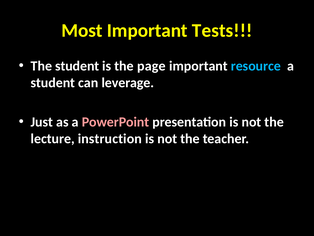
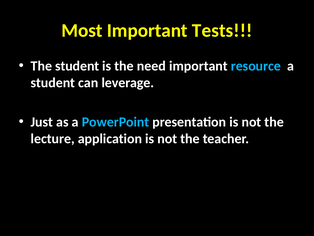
page: page -> need (151, 66)
PowerPoint colour: pink -> light blue (115, 122)
instruction: instruction -> application (110, 138)
